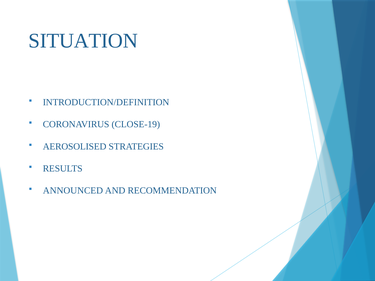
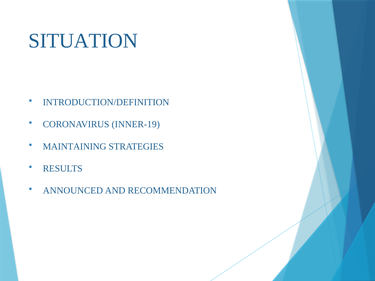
CLOSE-19: CLOSE-19 -> INNER-19 (136, 124)
AEROSOLISED: AEROSOLISED -> MAINTAINING (75, 147)
